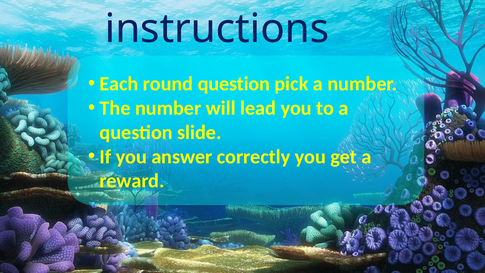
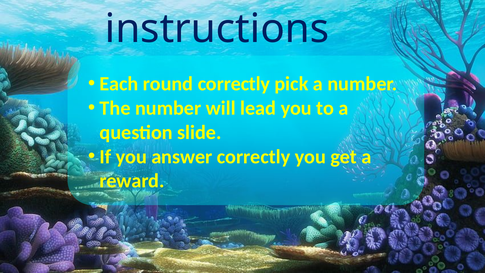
round question: question -> correctly (234, 84)
